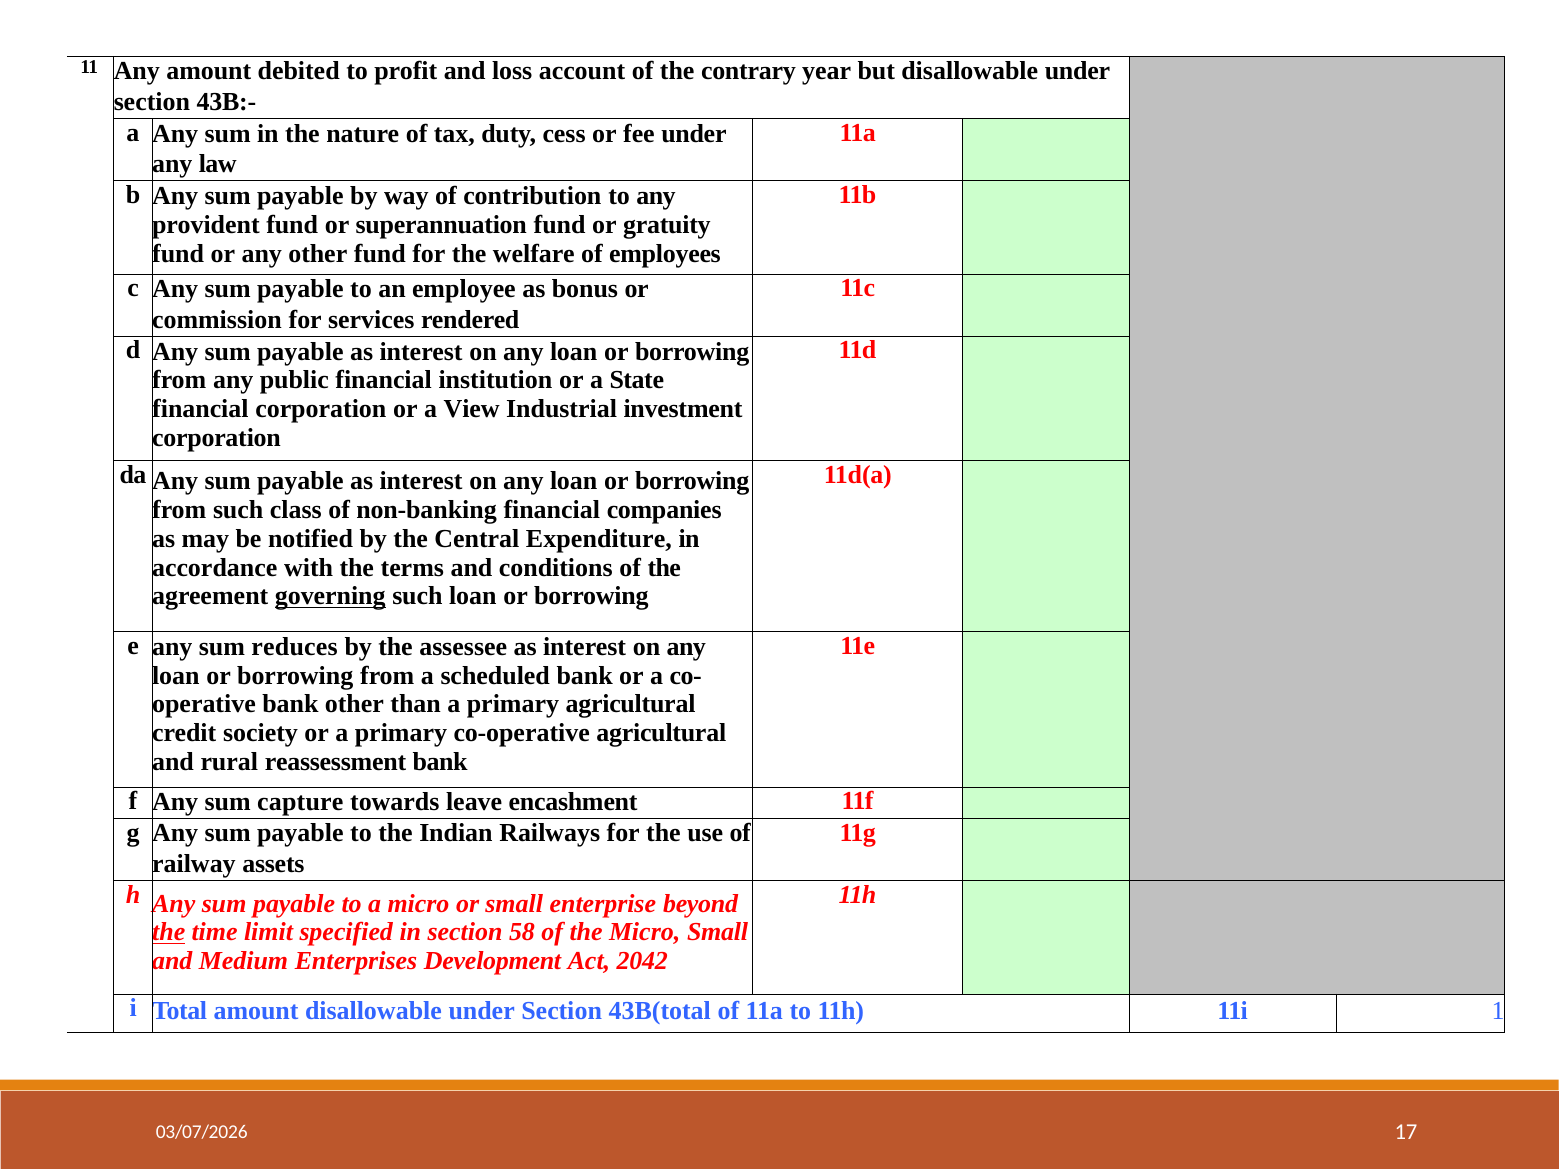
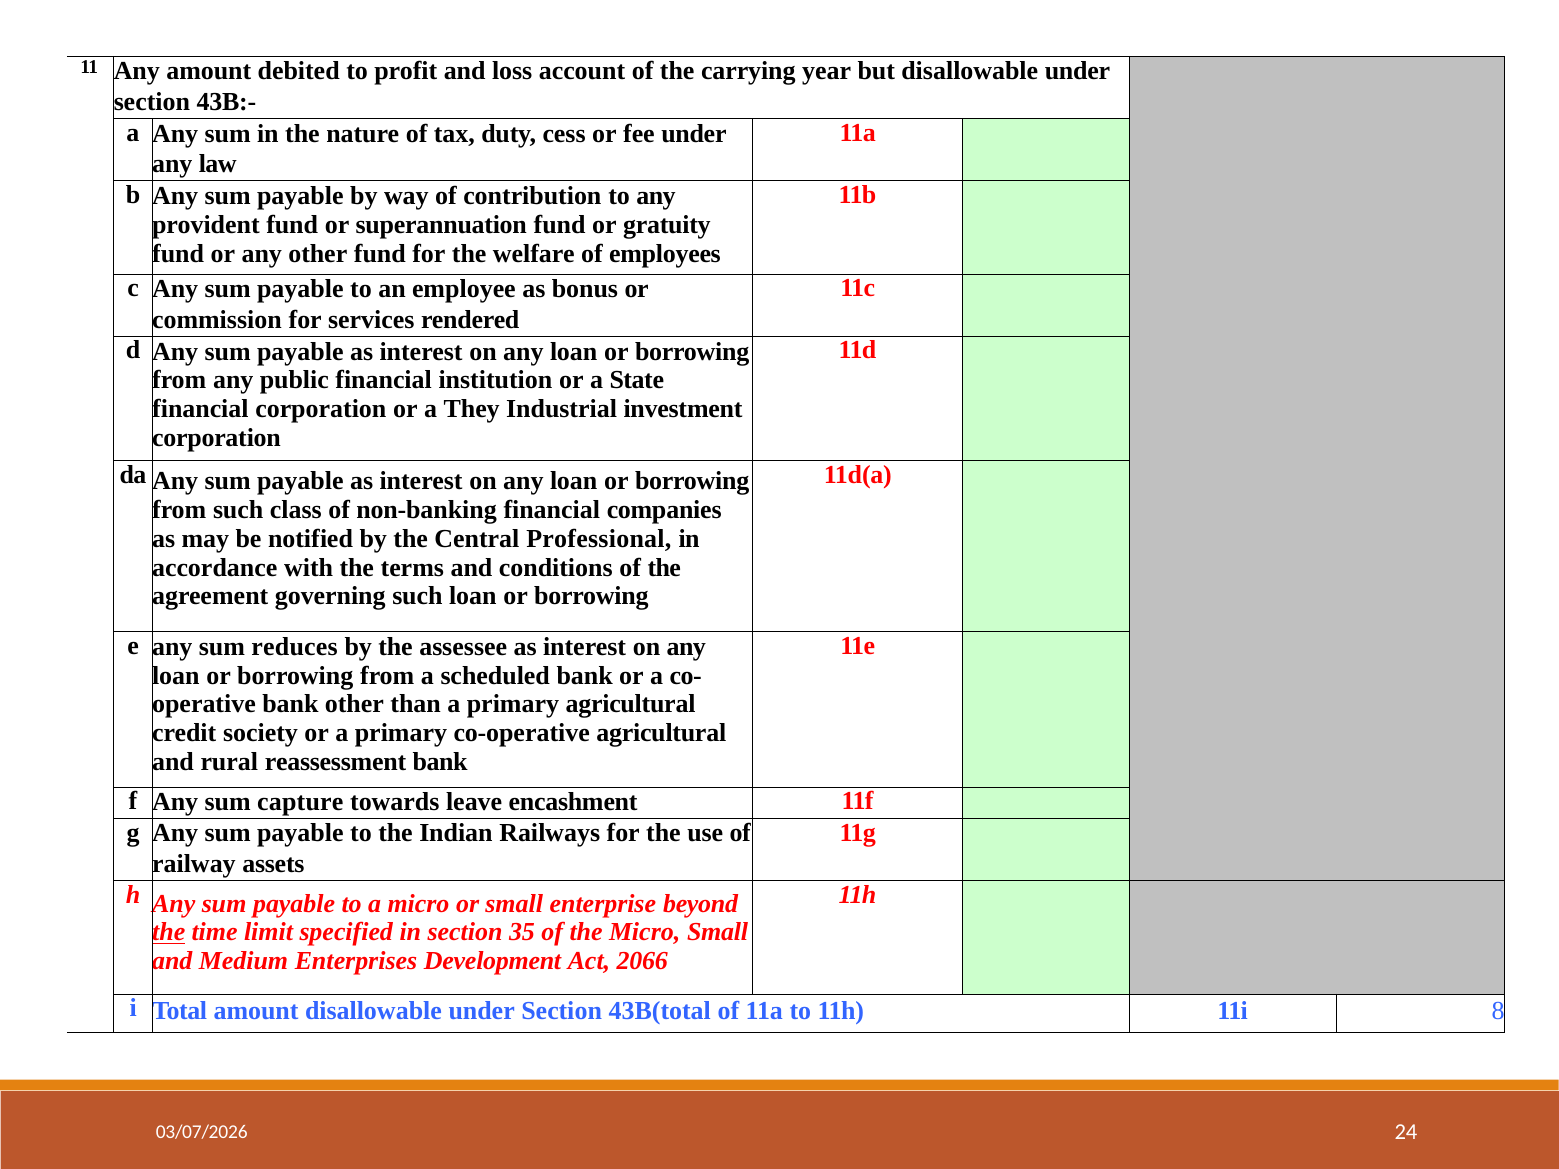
contrary: contrary -> carrying (748, 71)
View: View -> They (472, 409)
Expenditure: Expenditure -> Professional (599, 539)
governing underline: present -> none (330, 597)
58: 58 -> 35 (522, 932)
2042: 2042 -> 2066 (642, 961)
1: 1 -> 8 (1498, 1011)
17: 17 -> 24 (1406, 1133)
